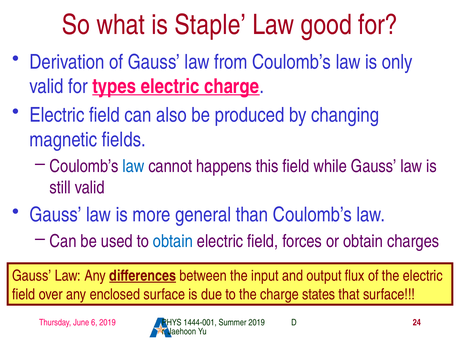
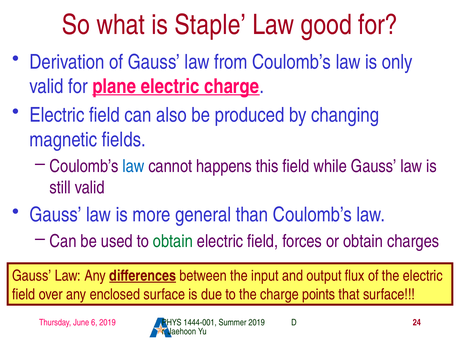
types: types -> plane (114, 87)
obtain colour: blue -> green (173, 241)
states: states -> points (319, 294)
